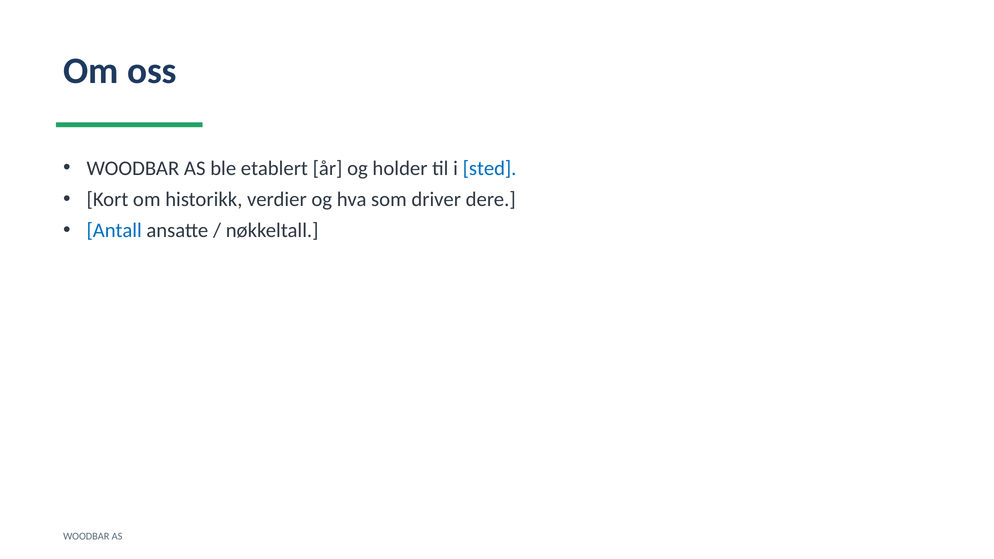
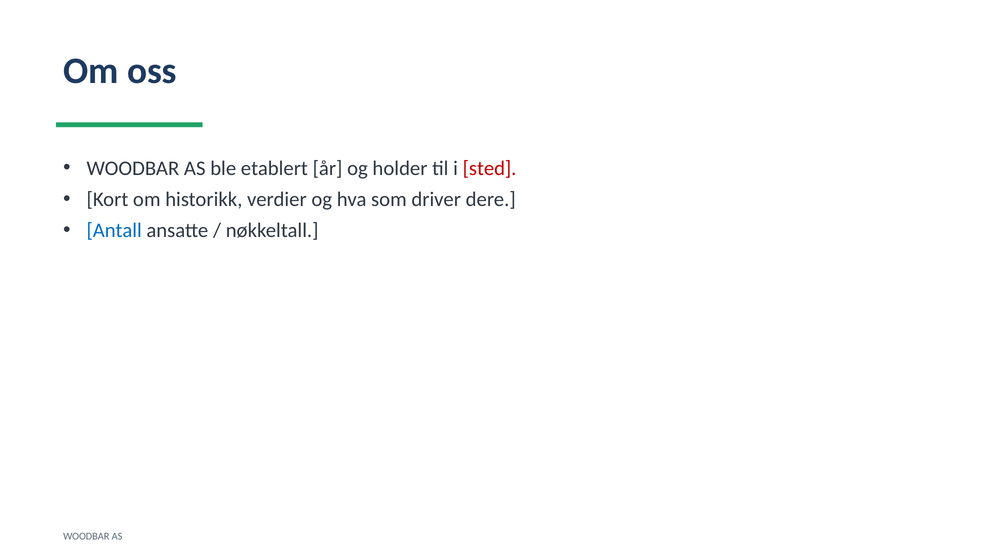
sted colour: blue -> red (490, 168)
